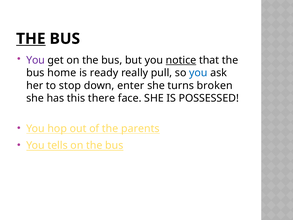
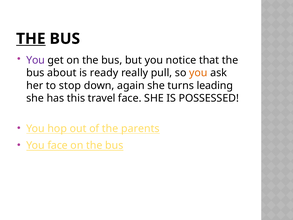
notice underline: present -> none (181, 60)
home: home -> about (62, 73)
you colour: blue -> orange (198, 73)
enter: enter -> again (131, 85)
broken: broken -> leading (215, 85)
there: there -> travel (102, 98)
You tells: tells -> face (58, 145)
